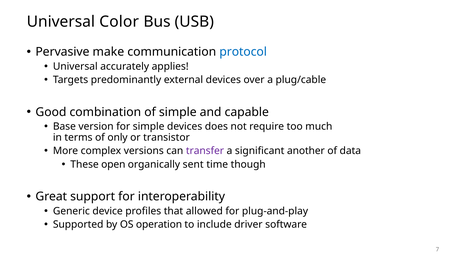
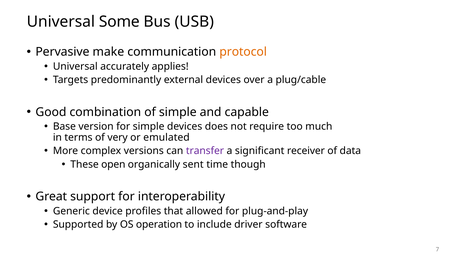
Color: Color -> Some (119, 22)
protocol colour: blue -> orange (243, 52)
only: only -> very (118, 138)
transistor: transistor -> emulated (166, 138)
another: another -> receiver (306, 151)
